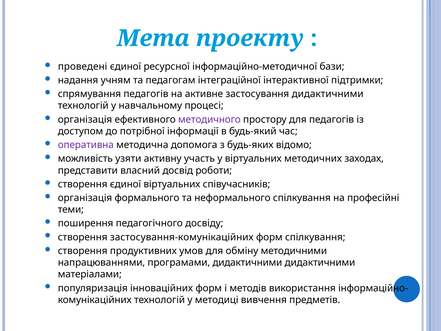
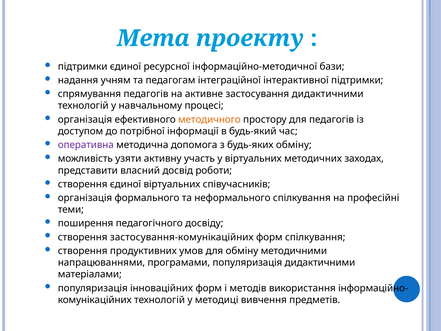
проведені: проведені -> підтримки (83, 66)
методичного colour: purple -> orange (209, 119)
будь-яких відомо: відомо -> обміну (294, 145)
програмами дидактичними: дидактичними -> популяризація (247, 262)
